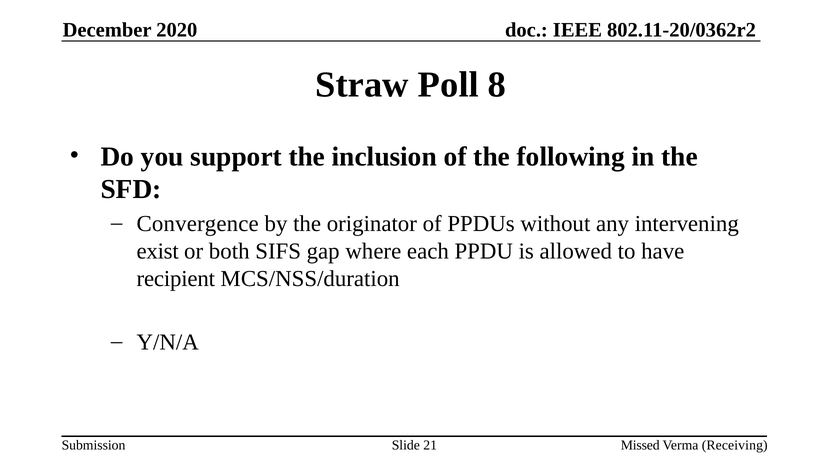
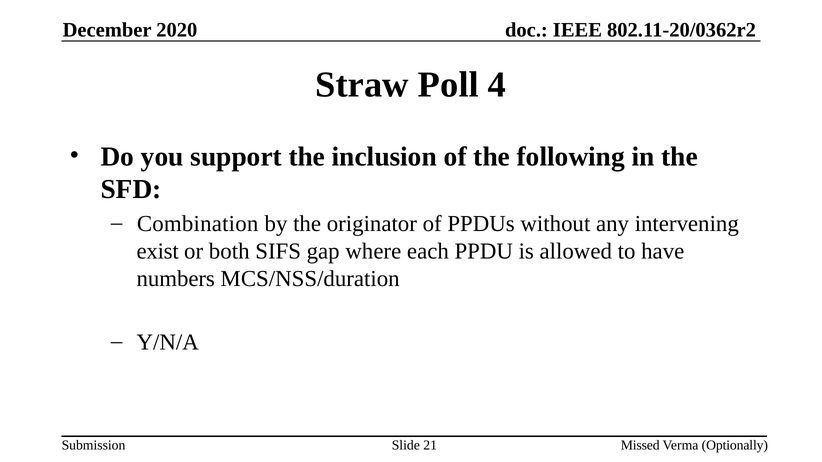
8: 8 -> 4 (497, 85)
Convergence: Convergence -> Combination (198, 224)
recipient: recipient -> numbers (176, 279)
Receiving: Receiving -> Optionally (735, 446)
